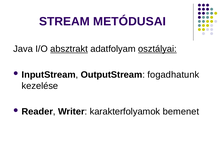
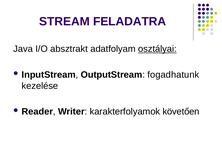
METÓDUSAI: METÓDUSAI -> FELADATRA (130, 22)
absztrakt underline: present -> none (69, 49)
bemenet: bemenet -> követően (181, 112)
